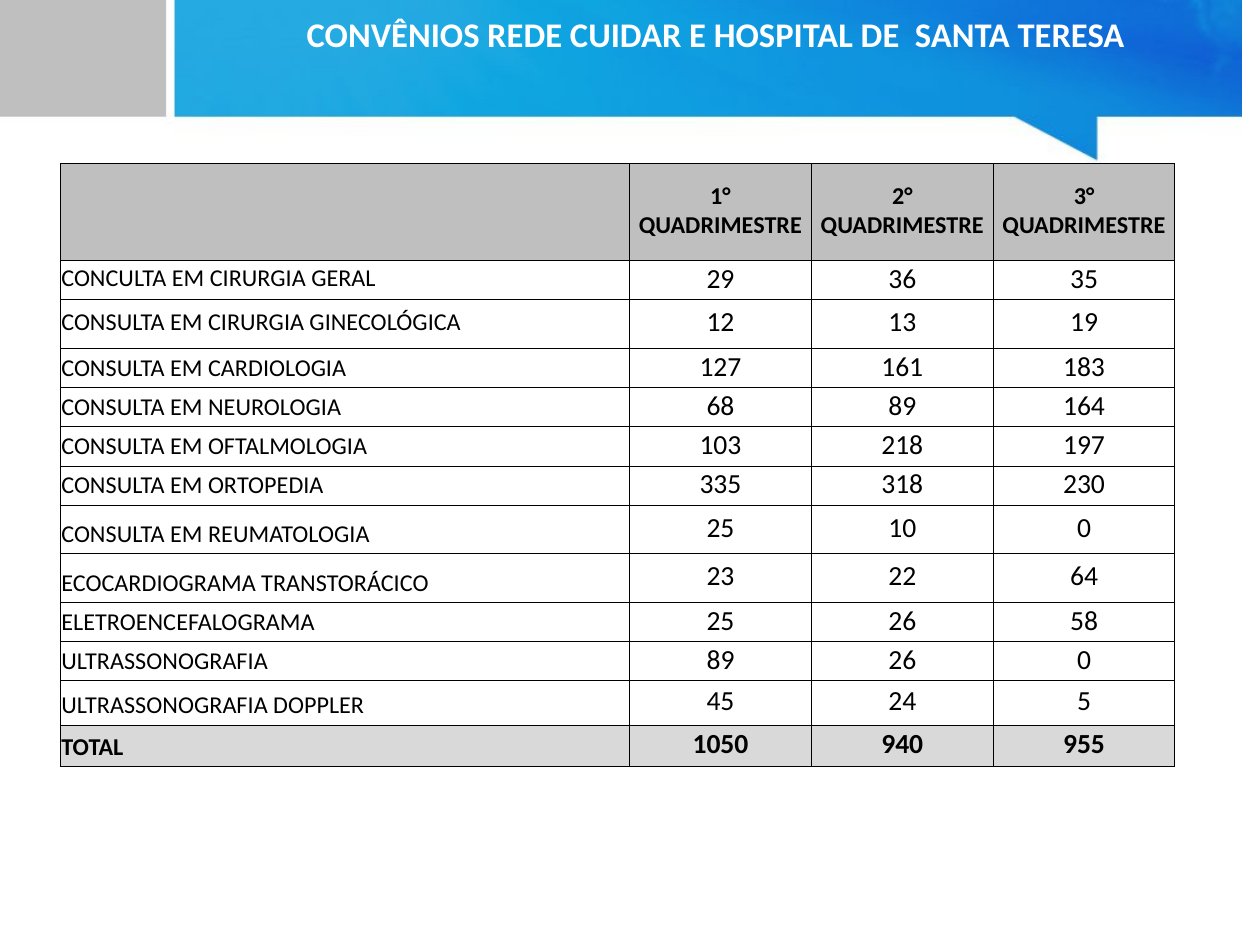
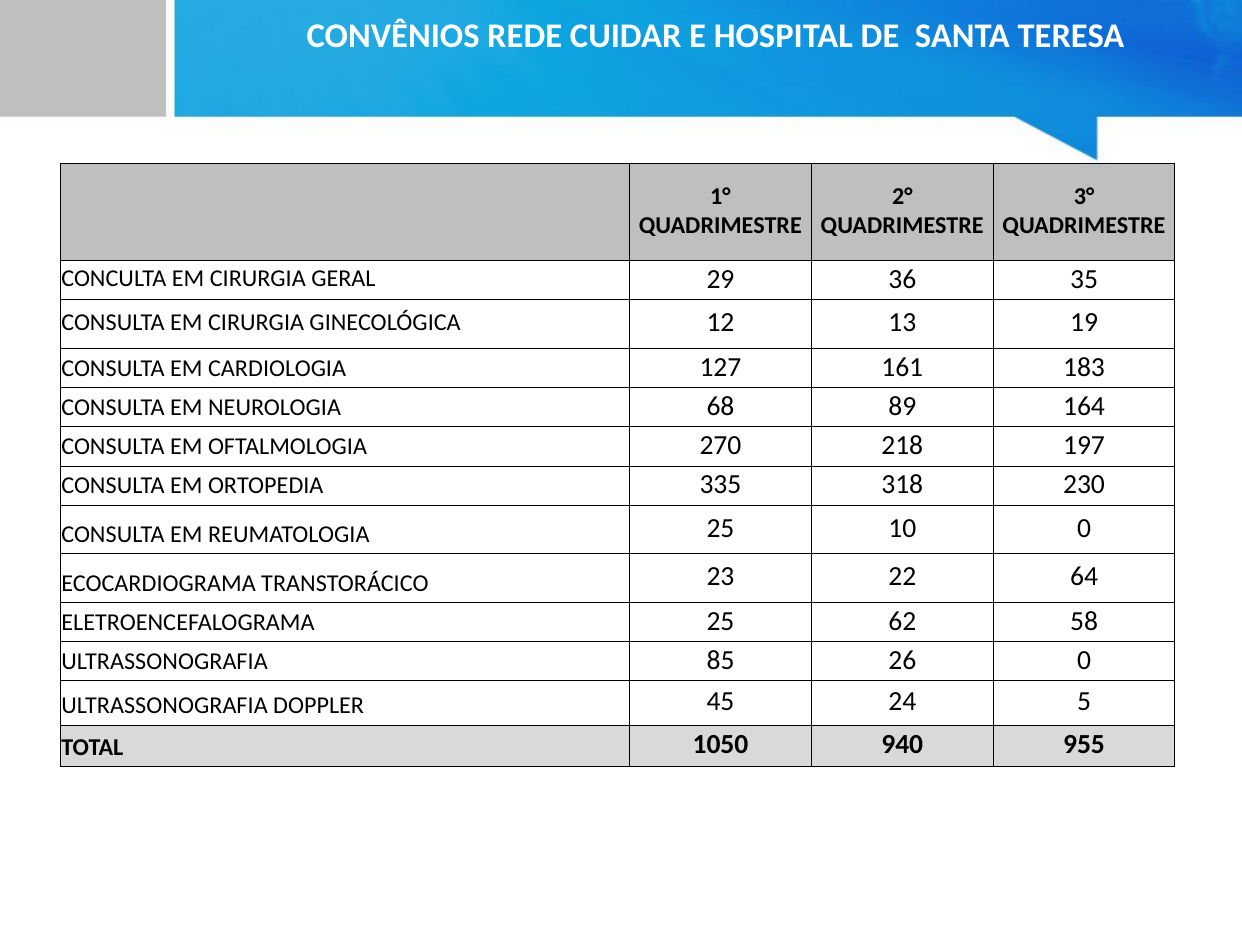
103: 103 -> 270 (720, 445)
25 26: 26 -> 62 (902, 621)
ULTRASSONOGRAFIA 89: 89 -> 85 (721, 660)
